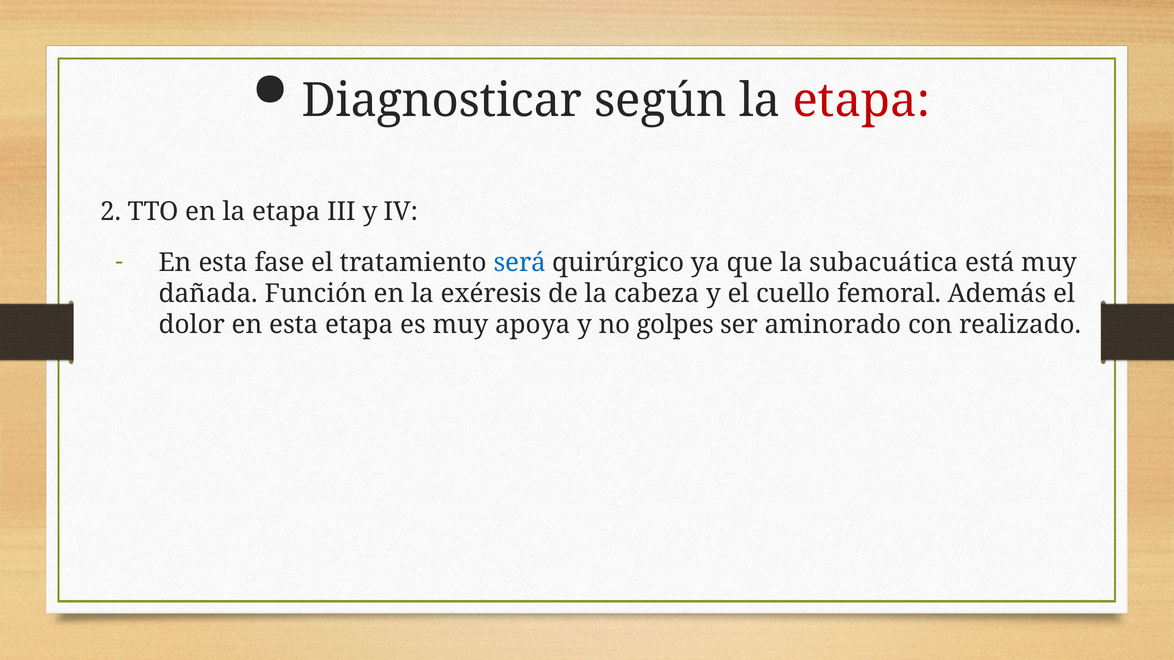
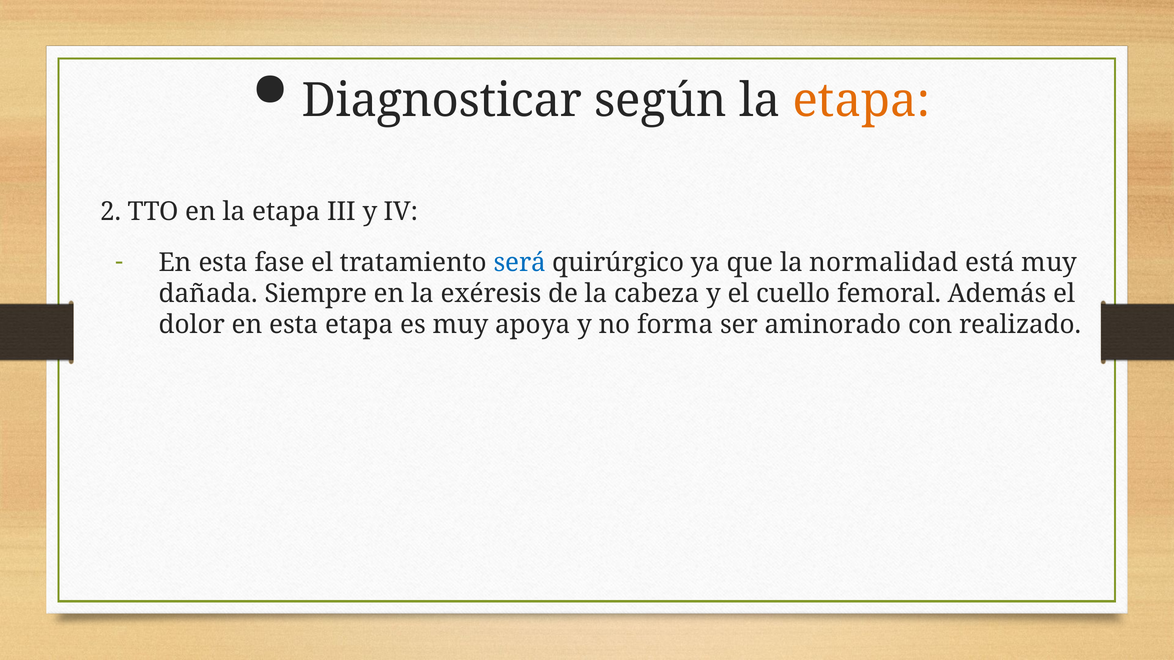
etapa colour: red -> orange (862, 101)
subacuática: subacuática -> normalidad (884, 263)
Función: Función -> Siempre (316, 294)
golpes: golpes -> forma (675, 325)
